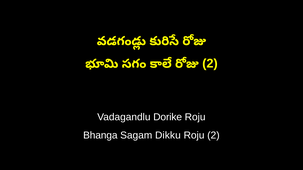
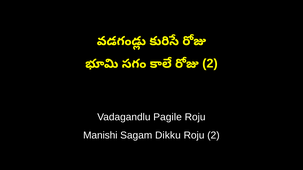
Dorike: Dorike -> Pagile (168, 117)
Bhanga: Bhanga -> Manishi (100, 136)
